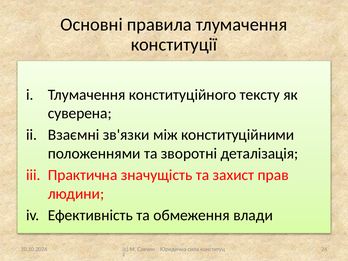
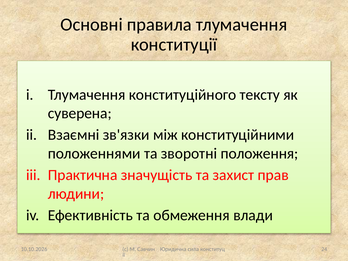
деталізація: деталізація -> положення (259, 153)
